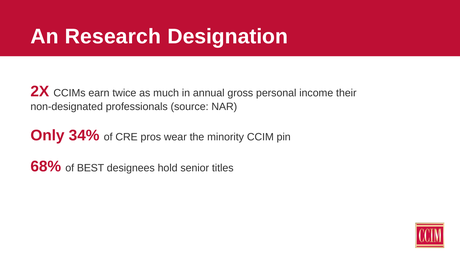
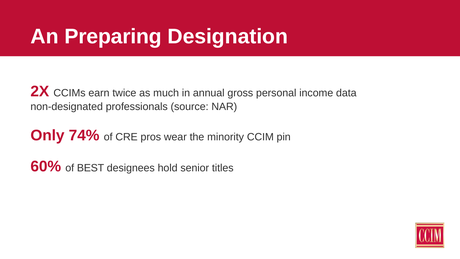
Research: Research -> Preparing (113, 37)
their: their -> data (346, 93)
34%: 34% -> 74% (84, 135)
68%: 68% -> 60% (46, 166)
